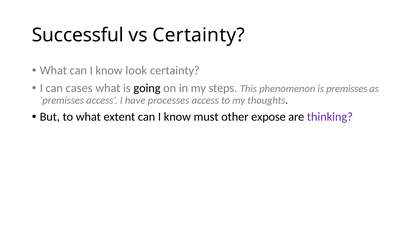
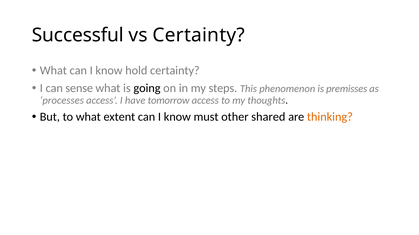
look: look -> hold (136, 71)
cases: cases -> sense (79, 88)
premisses: premisses -> processes (62, 101)
processes: processes -> tomorrow (169, 101)
expose: expose -> shared (268, 117)
thinking colour: purple -> orange (330, 117)
